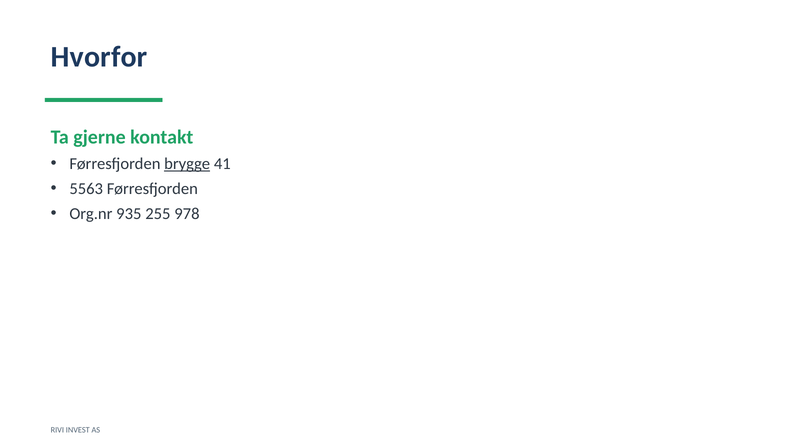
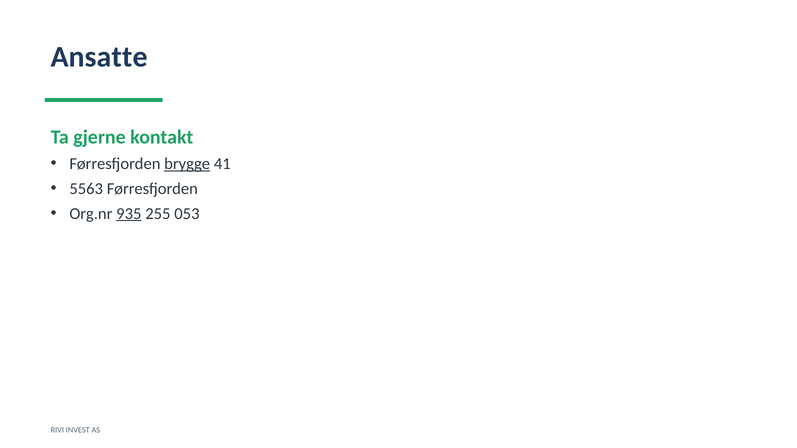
Hvorfor: Hvorfor -> Ansatte (99, 57)
935 underline: none -> present (129, 214)
978: 978 -> 053 (187, 214)
